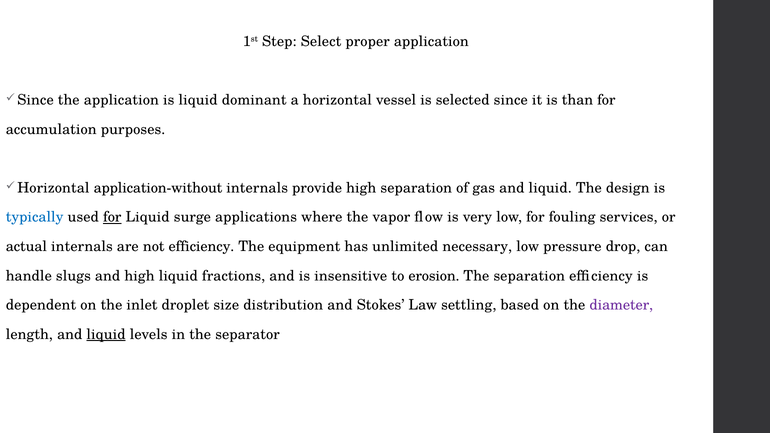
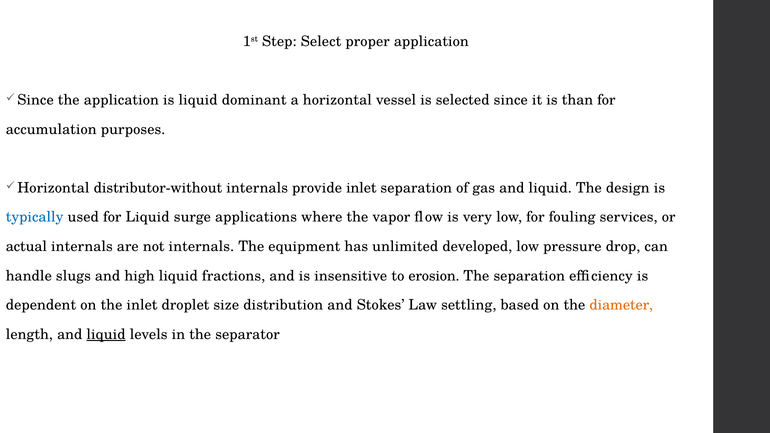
application-without: application-without -> distributor-without (158, 188)
provide high: high -> inlet (361, 188)
for underline: present -> none (112, 217)
not efficiency: efficiency -> internals (201, 247)
necessary: necessary -> developed (477, 247)
diameter colour: purple -> orange (621, 305)
